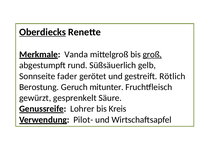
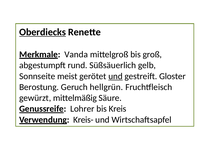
groß underline: present -> none (152, 54)
fader: fader -> meist (67, 76)
und underline: none -> present (115, 76)
Rötlich: Rötlich -> Gloster (172, 76)
mitunter: mitunter -> hellgrün (106, 87)
gesprenkelt: gesprenkelt -> mittelmäßig (75, 98)
Pilot-: Pilot- -> Kreis- (83, 119)
